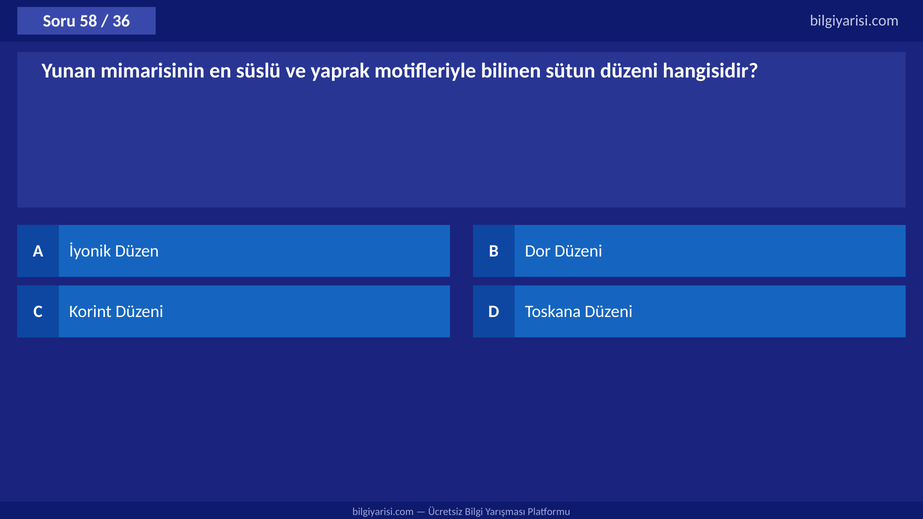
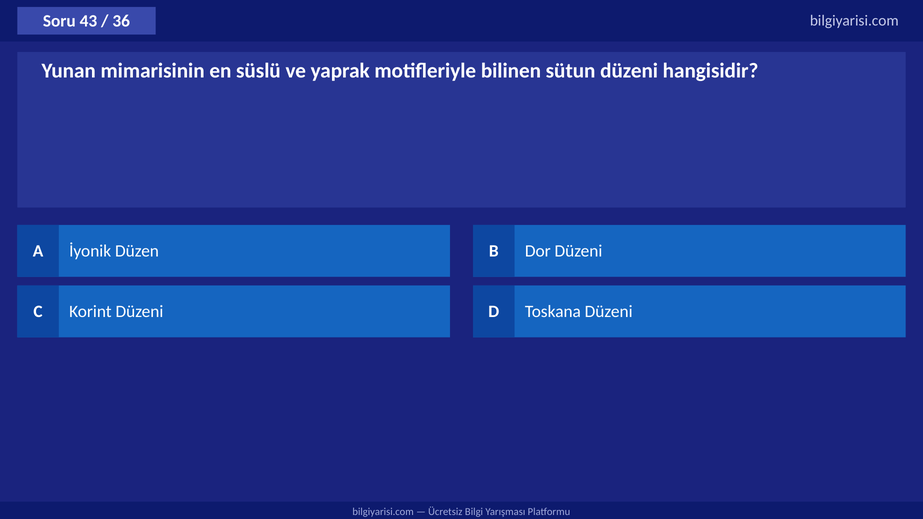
58: 58 -> 43 (88, 21)
